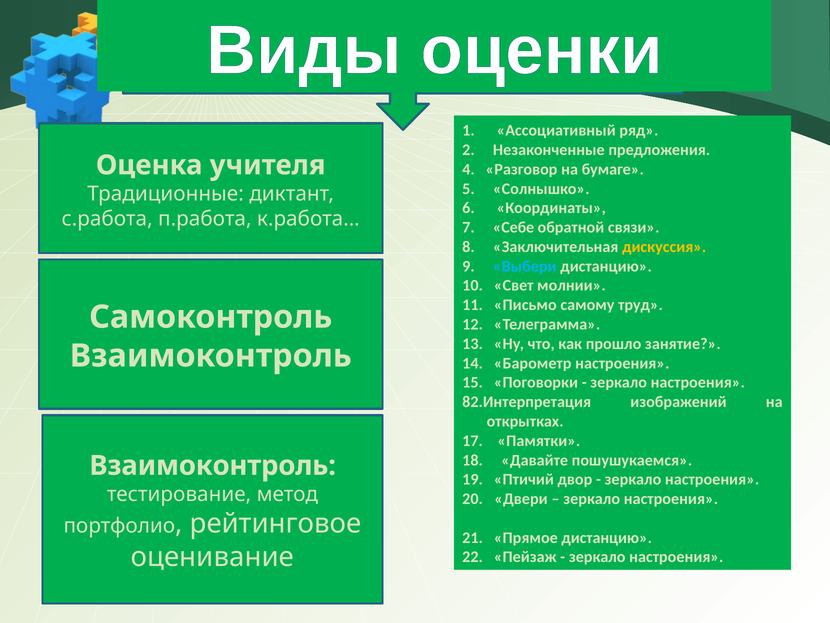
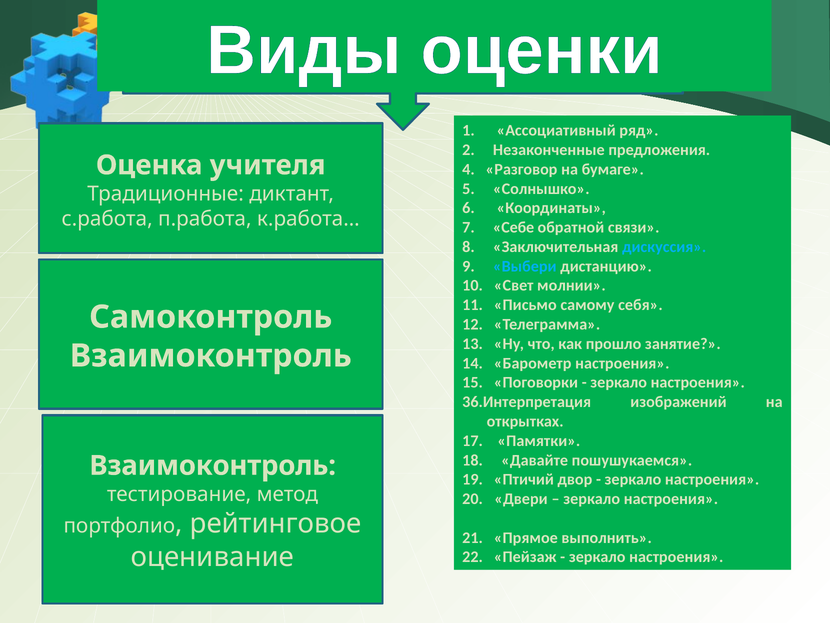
дискуссия colour: yellow -> light blue (664, 247)
труд: труд -> себя (640, 305)
82.Интерпретация: 82.Интерпретация -> 36.Интерпретация (527, 402)
Прямое дистанцию: дистанцию -> выполнить (607, 537)
